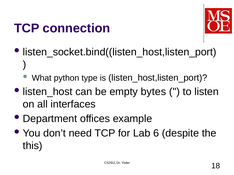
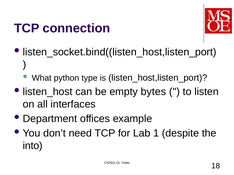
6: 6 -> 1 (156, 134)
this: this -> into (33, 146)
